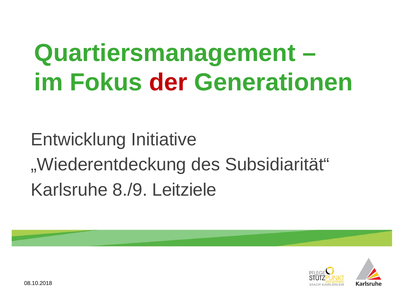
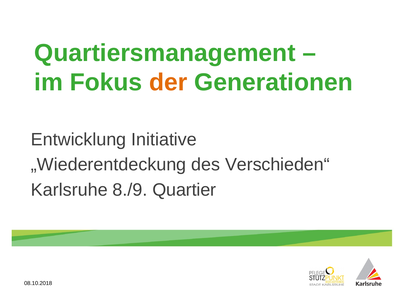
der colour: red -> orange (168, 83)
Subsidiarität“: Subsidiarität“ -> Verschieden“ (277, 165)
Leitziele: Leitziele -> Quartier (184, 190)
